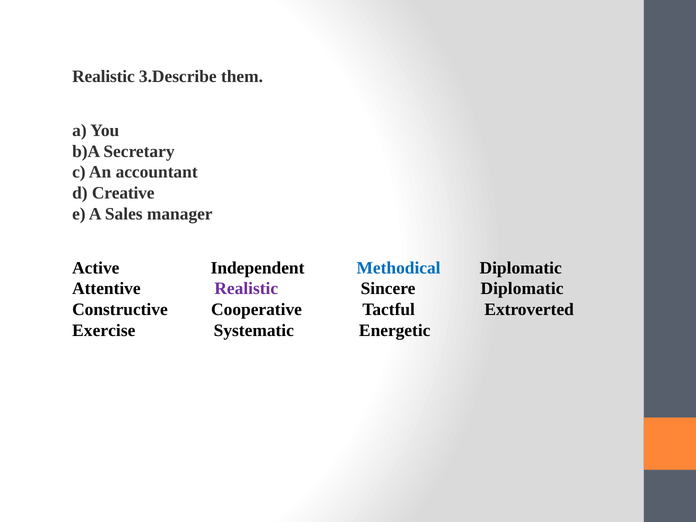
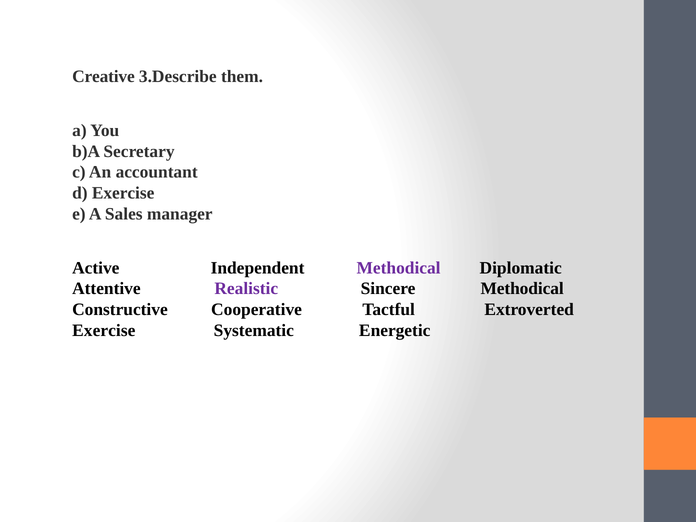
Realistic: Realistic -> Creative (103, 76)
d Creative: Creative -> Exercise (123, 193)
Methodical colour: blue -> purple (399, 268)
Sincere Diplomatic: Diplomatic -> Methodical (522, 289)
